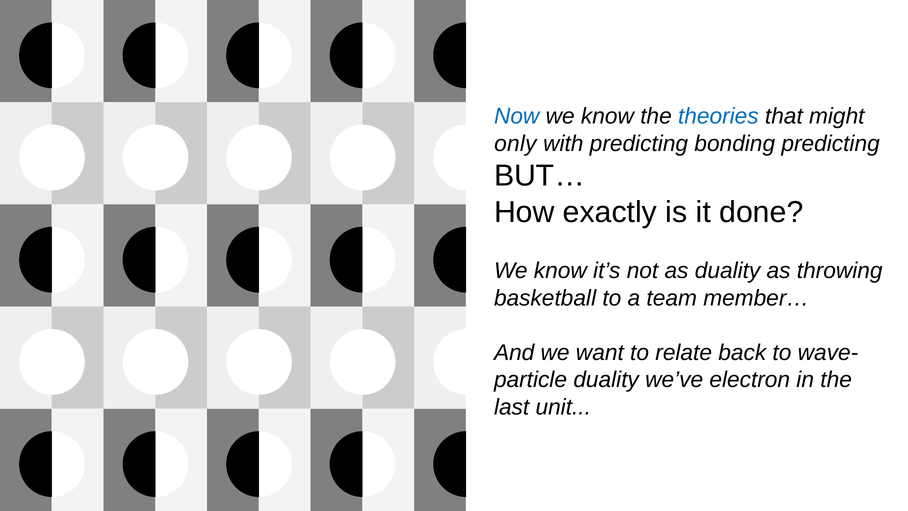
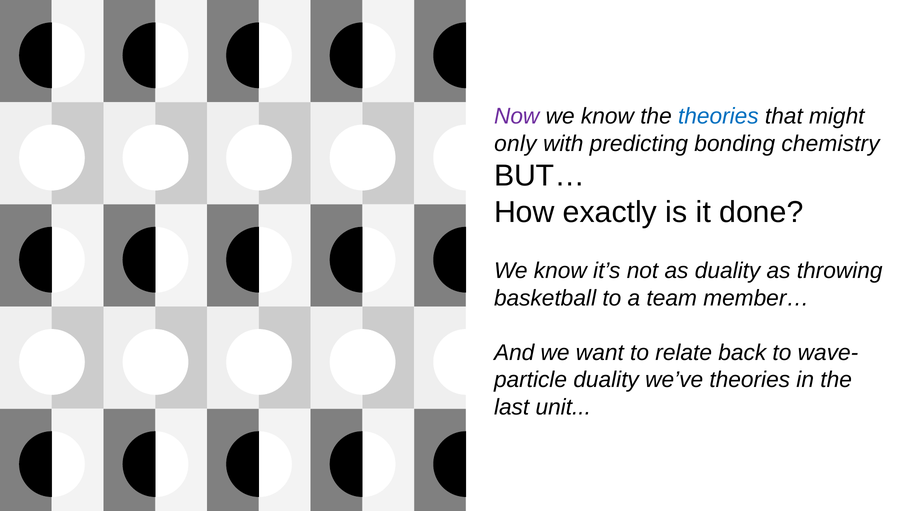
Now colour: blue -> purple (517, 116)
bonding predicting: predicting -> chemistry (831, 144)
we’ve electron: electron -> theories (750, 380)
